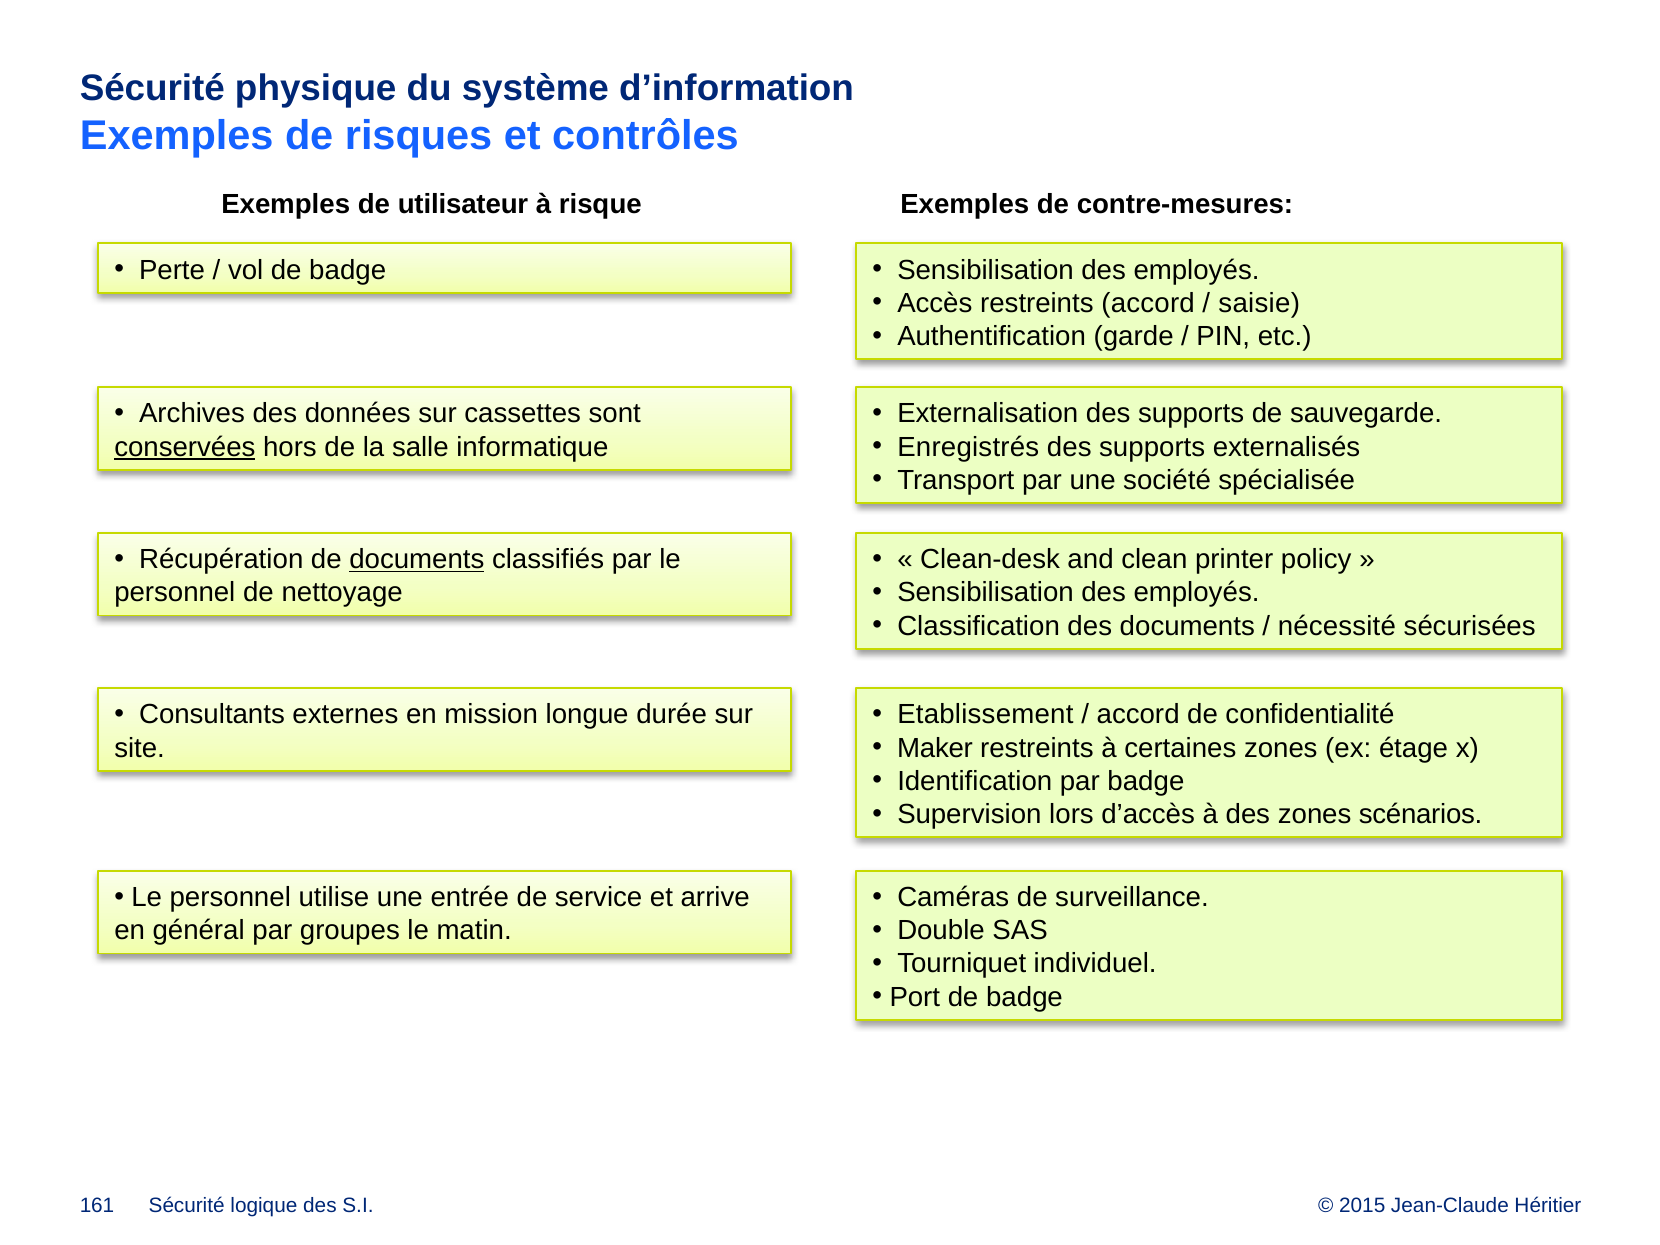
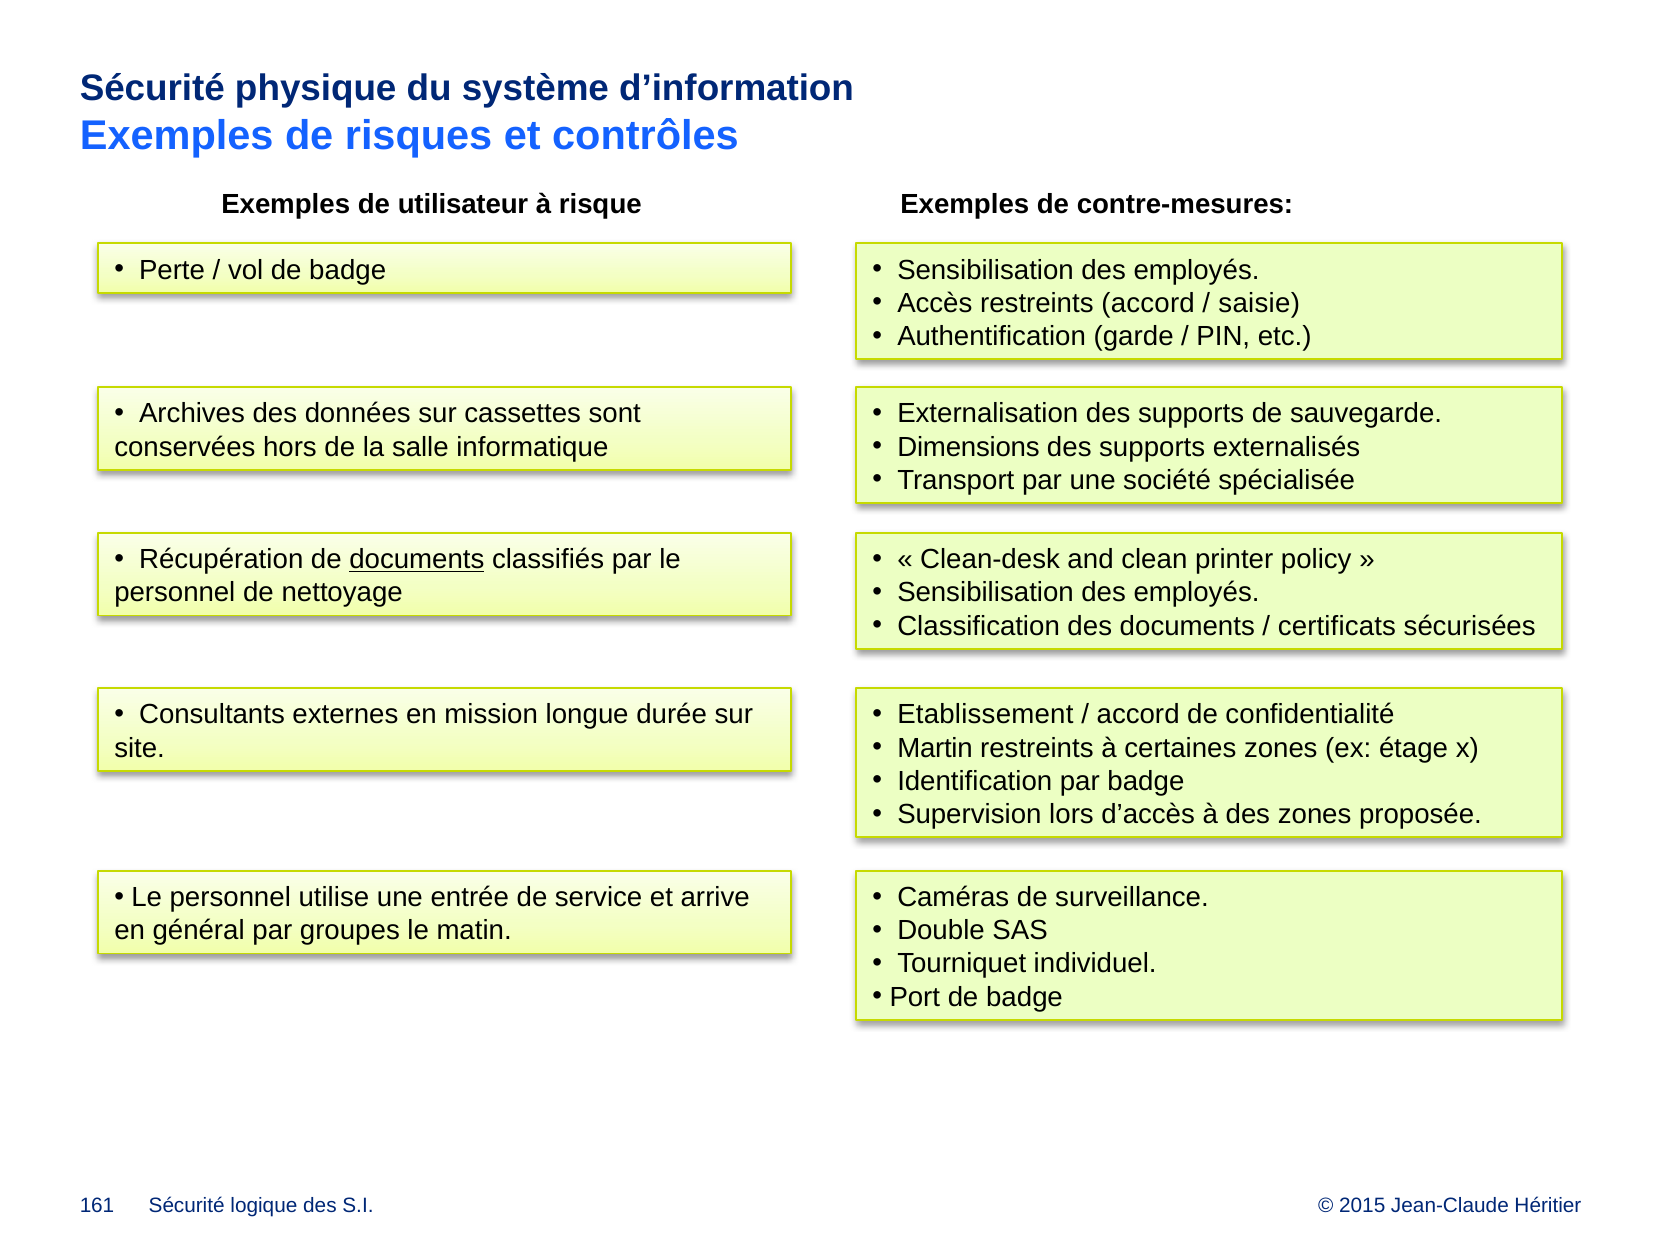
Enregistrés: Enregistrés -> Dimensions (969, 447)
conservées underline: present -> none (185, 447)
nécessité: nécessité -> certificats (1337, 626)
Maker: Maker -> Martin (935, 748)
scénarios: scénarios -> proposée (1420, 814)
